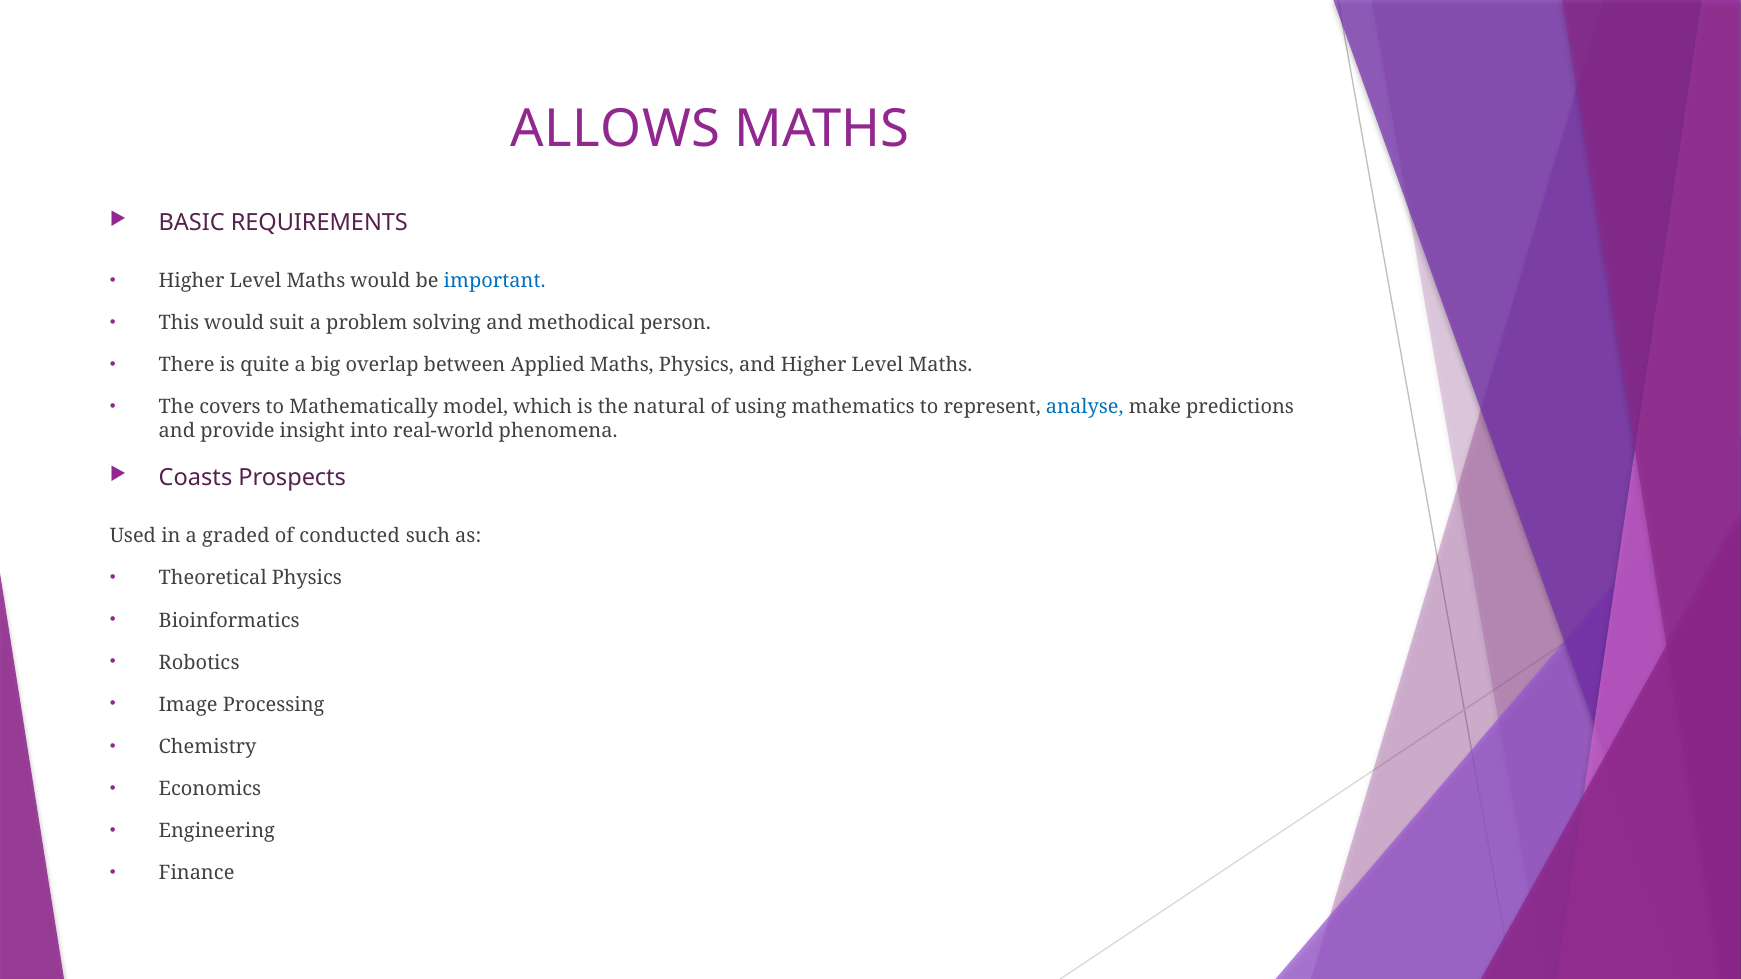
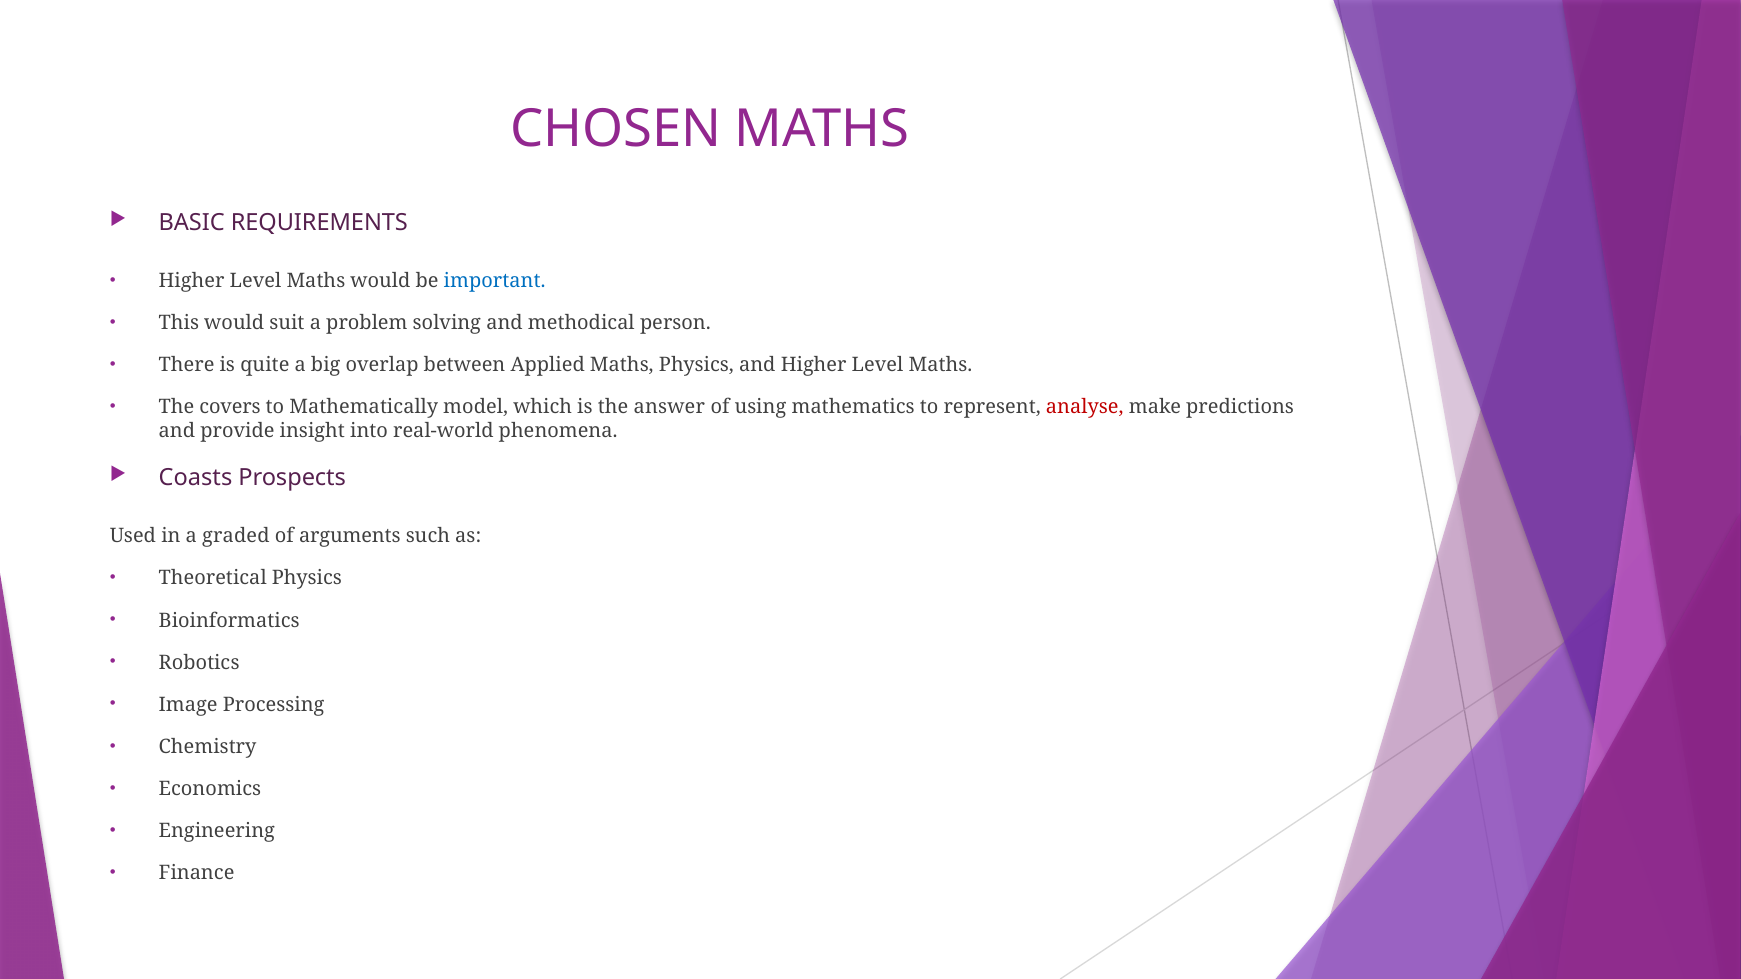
ALLOWS: ALLOWS -> CHOSEN (616, 129)
natural: natural -> answer (669, 408)
analyse colour: blue -> red (1085, 408)
conducted: conducted -> arguments (350, 536)
